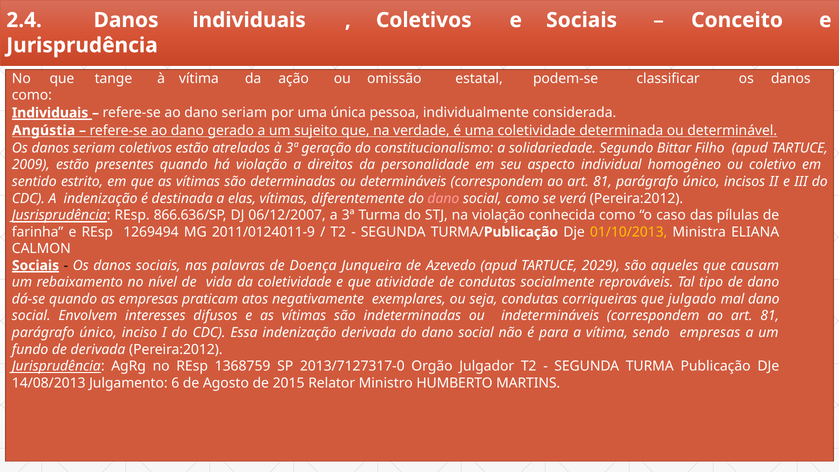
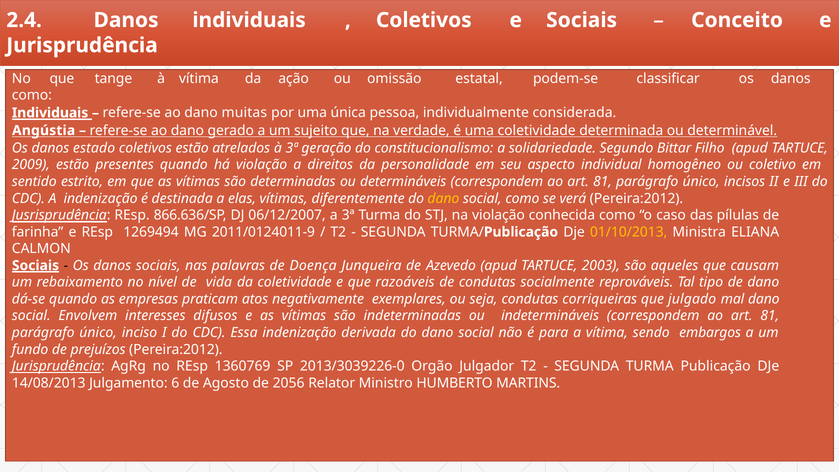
dano seriam: seriam -> muitas (244, 113)
danos seriam: seriam -> estado (94, 148)
dano colour: pink -> yellow (443, 198)
2029: 2029 -> 2003 (601, 265)
atividade: atividade -> razoáveis (405, 282)
sendo empresas: empresas -> embargos (710, 333)
de derivada: derivada -> prejuízos (98, 349)
1368759: 1368759 -> 1360769 (243, 366)
2013/7127317-0: 2013/7127317-0 -> 2013/3039226-0 (352, 366)
2015: 2015 -> 2056 (289, 383)
